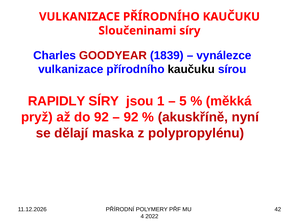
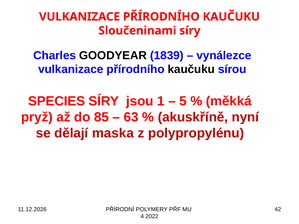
GOODYEAR colour: red -> black (113, 55)
RAPIDLY: RAPIDLY -> SPECIES (57, 101)
do 92: 92 -> 85 (101, 117)
92: 92 -> 63 (131, 117)
